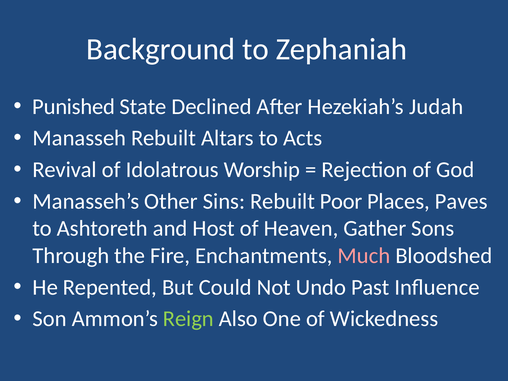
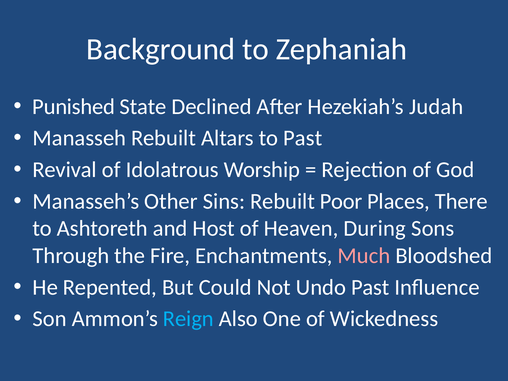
to Acts: Acts -> Past (303, 138)
Paves: Paves -> There (461, 201)
Gather: Gather -> During (375, 229)
Reign colour: light green -> light blue (188, 319)
